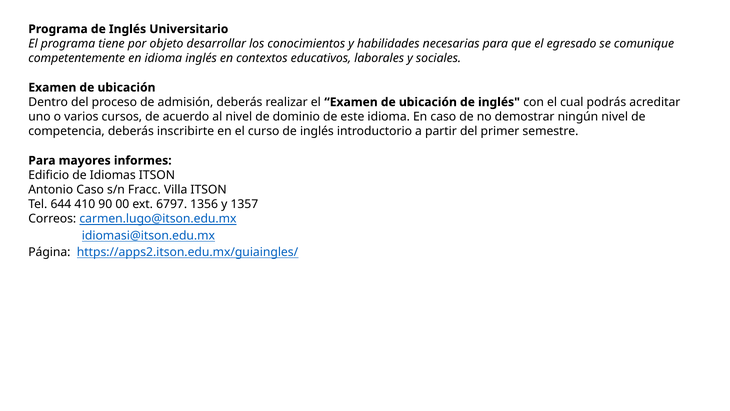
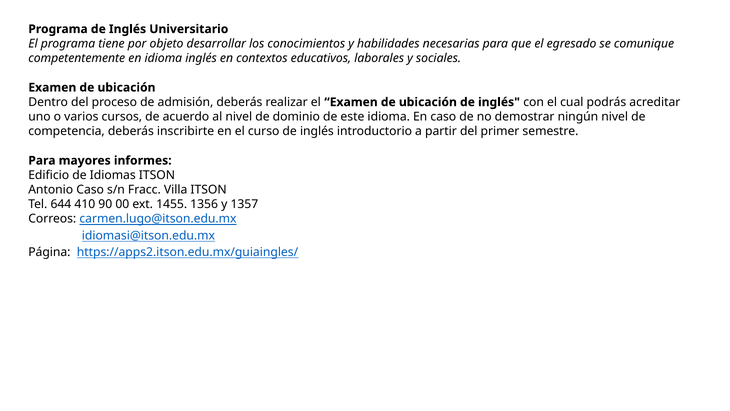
6797: 6797 -> 1455 (172, 204)
